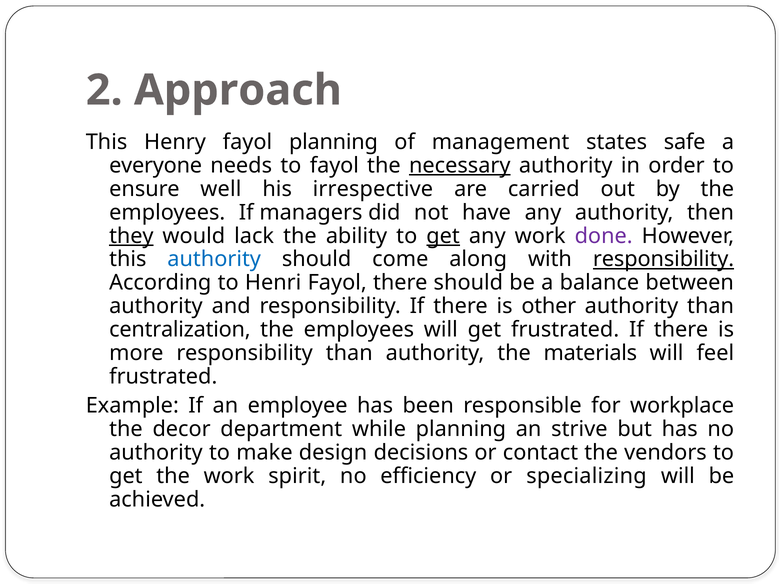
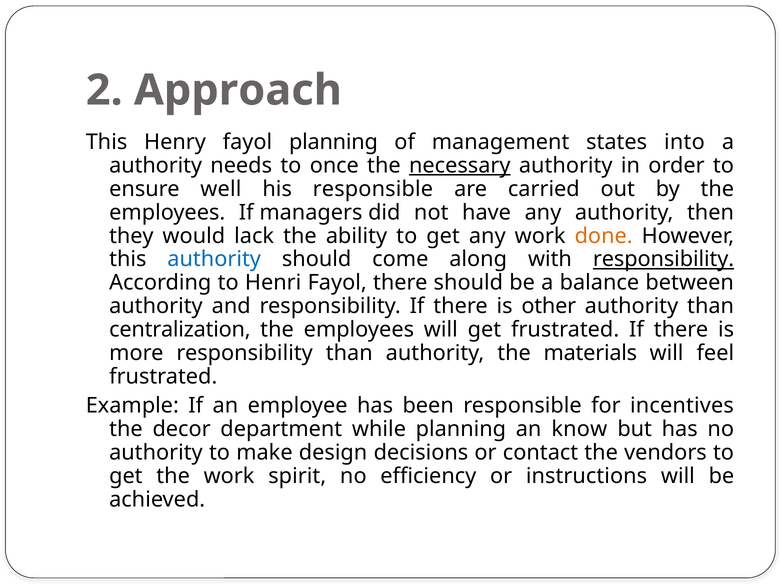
safe: safe -> into (684, 142)
everyone: everyone -> authority (156, 165)
to fayol: fayol -> once (334, 165)
his irrespective: irrespective -> responsible (373, 189)
they underline: present -> none (131, 236)
get underline: present -> none (443, 236)
done colour: purple -> orange (604, 236)
workplace: workplace -> incentives (682, 405)
strive: strive -> know (579, 429)
specializing: specializing -> instructions (587, 476)
